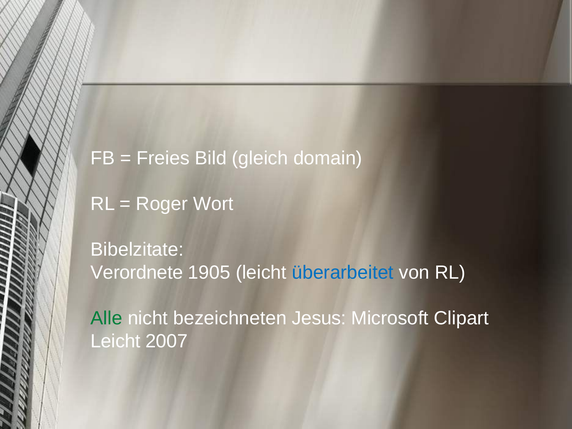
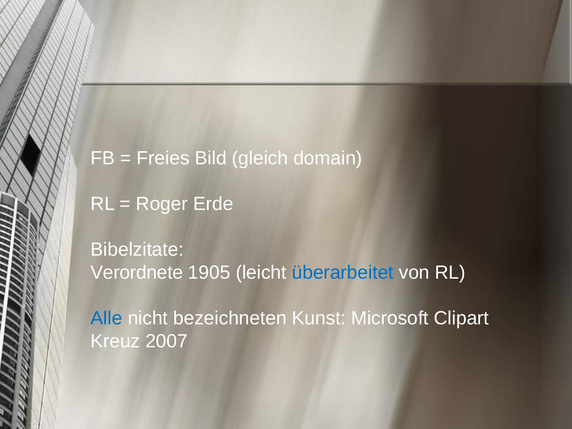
Wort: Wort -> Erde (213, 204)
Alle colour: green -> blue (107, 318)
Jesus: Jesus -> Kunst (319, 318)
Leicht: Leicht -> Kreuz (115, 341)
